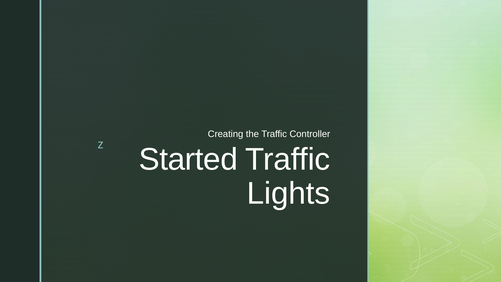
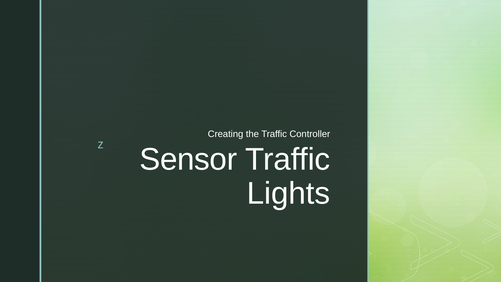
Started: Started -> Sensor (188, 160)
